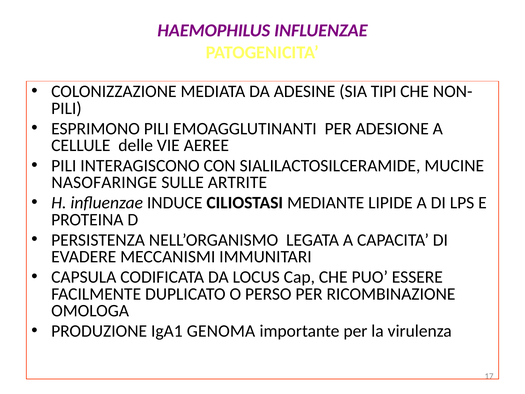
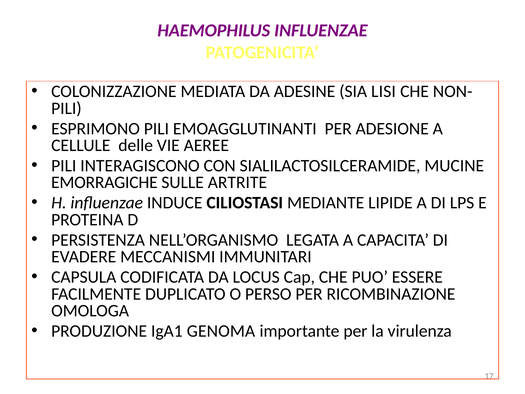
TIPI: TIPI -> LISI (384, 91)
NASOFARINGE: NASOFARINGE -> EMORRAGICHE (104, 182)
